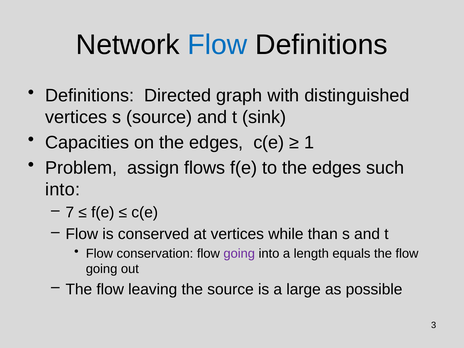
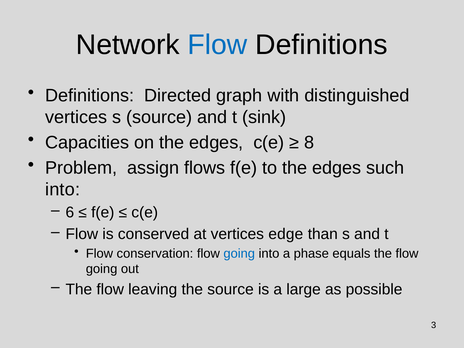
1: 1 -> 8 (309, 143)
7: 7 -> 6 (70, 213)
while: while -> edge (286, 234)
going colour: purple -> blue (239, 254)
length: length -> phase (311, 254)
